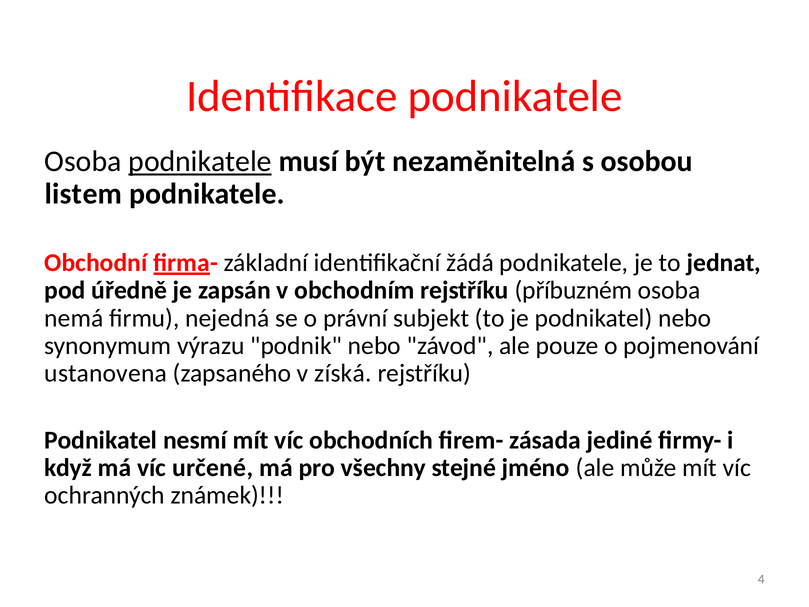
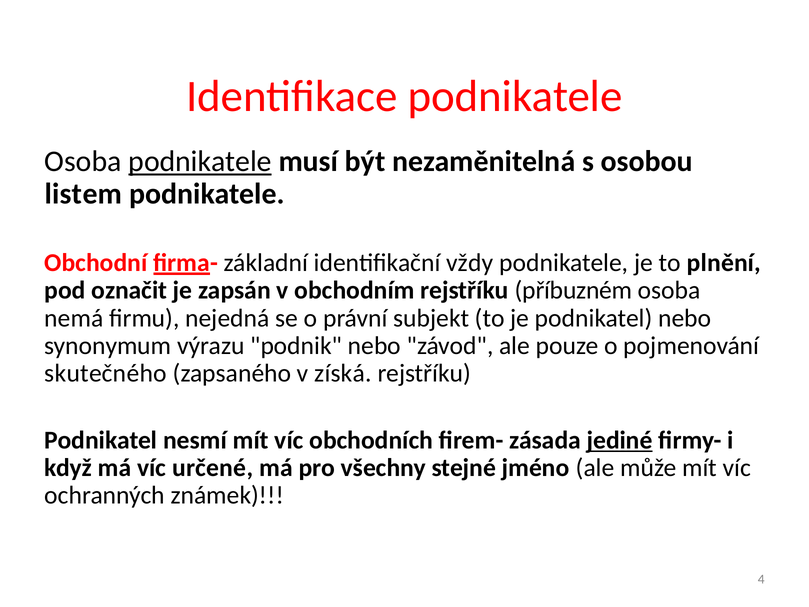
žádá: žádá -> vždy (470, 263)
jednat: jednat -> plnění (724, 263)
úředně: úředně -> označit (129, 290)
ustanovena: ustanovena -> skutečného (106, 373)
jediné underline: none -> present (620, 440)
